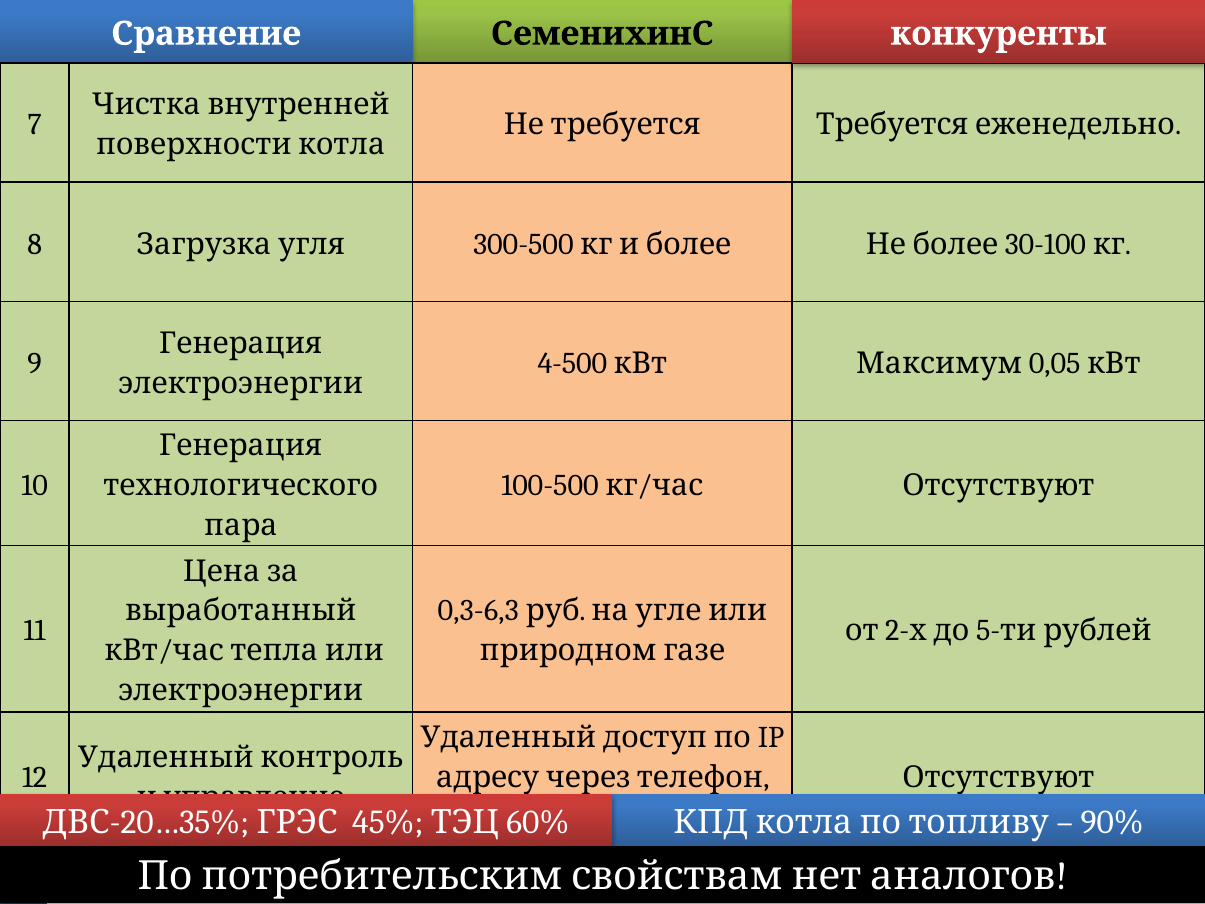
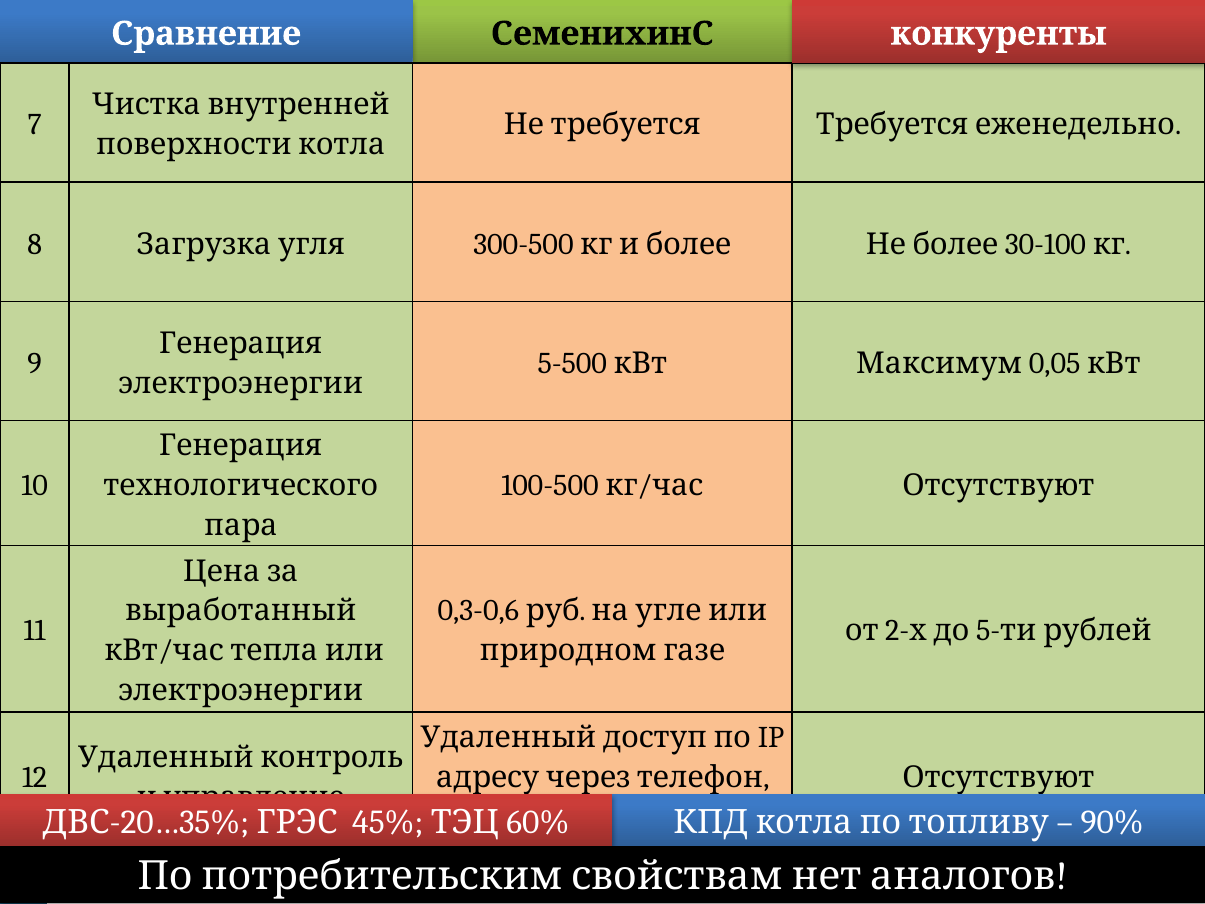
4-500: 4-500 -> 5-500 (572, 363)
0,3-6,3: 0,3-6,3 -> 0,3-0,6 (478, 611)
